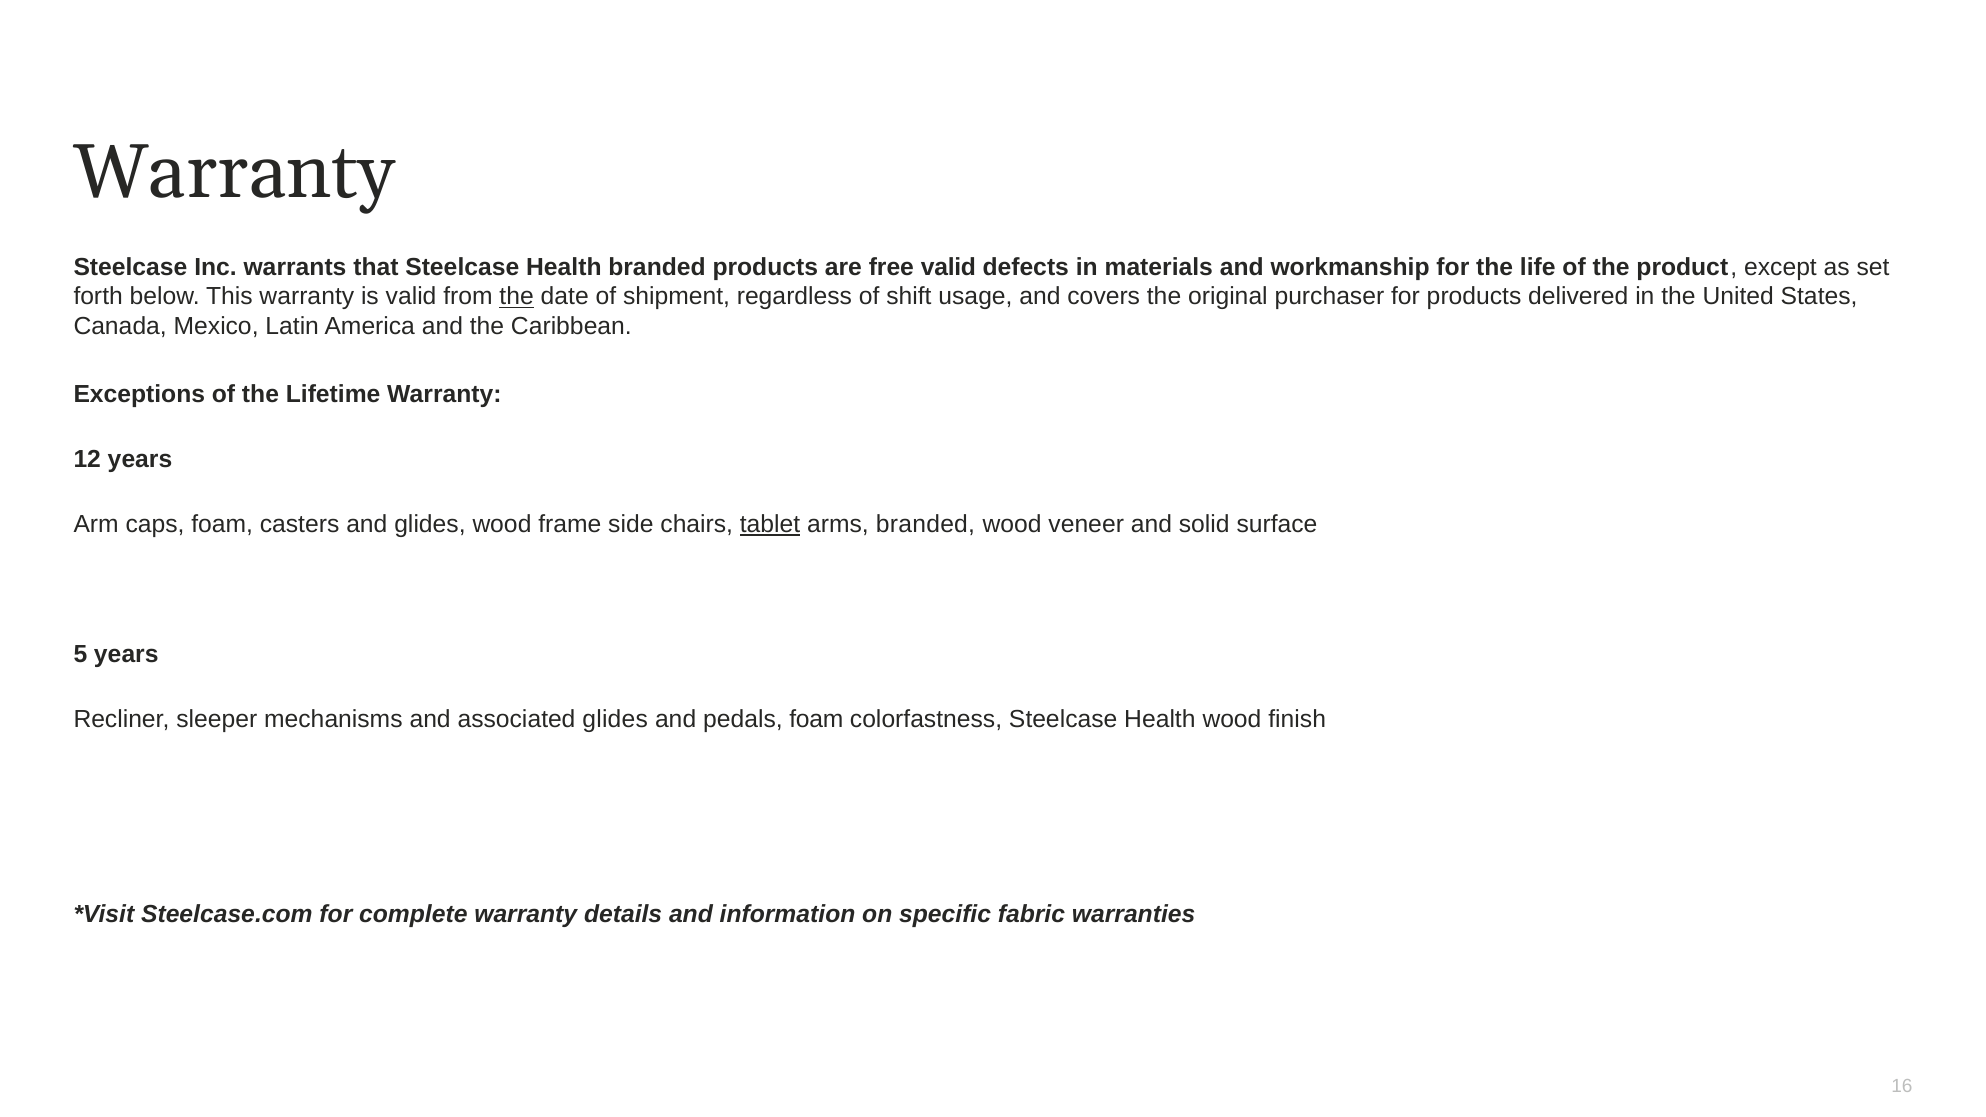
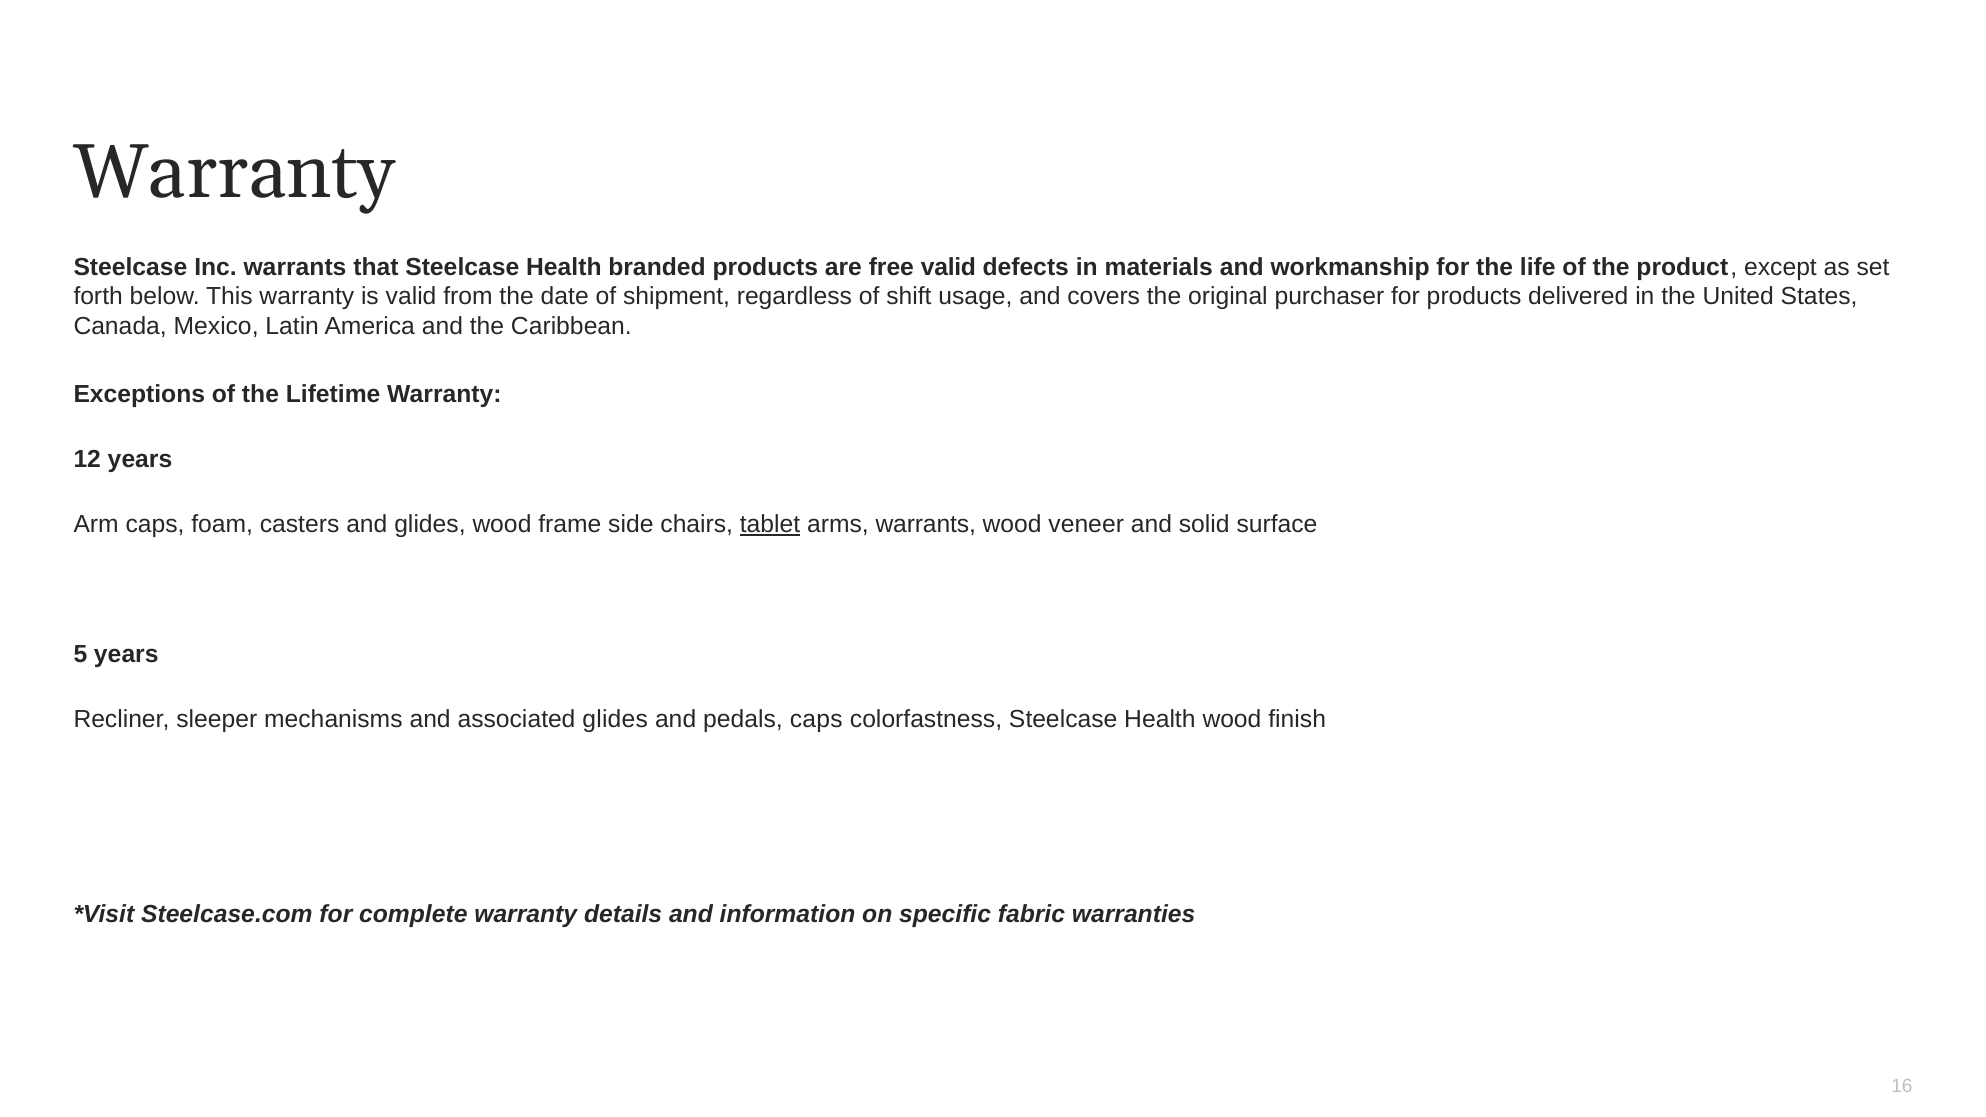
the underline: present -> none (517, 297)
arms branded: branded -> warrants (926, 524)
pedals foam: foam -> caps (816, 719)
